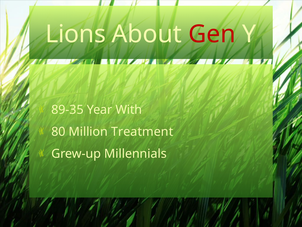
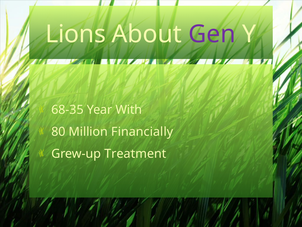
Gen colour: red -> purple (212, 34)
89-35: 89-35 -> 68-35 (67, 110)
Treatment: Treatment -> Financially (142, 132)
Millennials: Millennials -> Treatment (135, 153)
